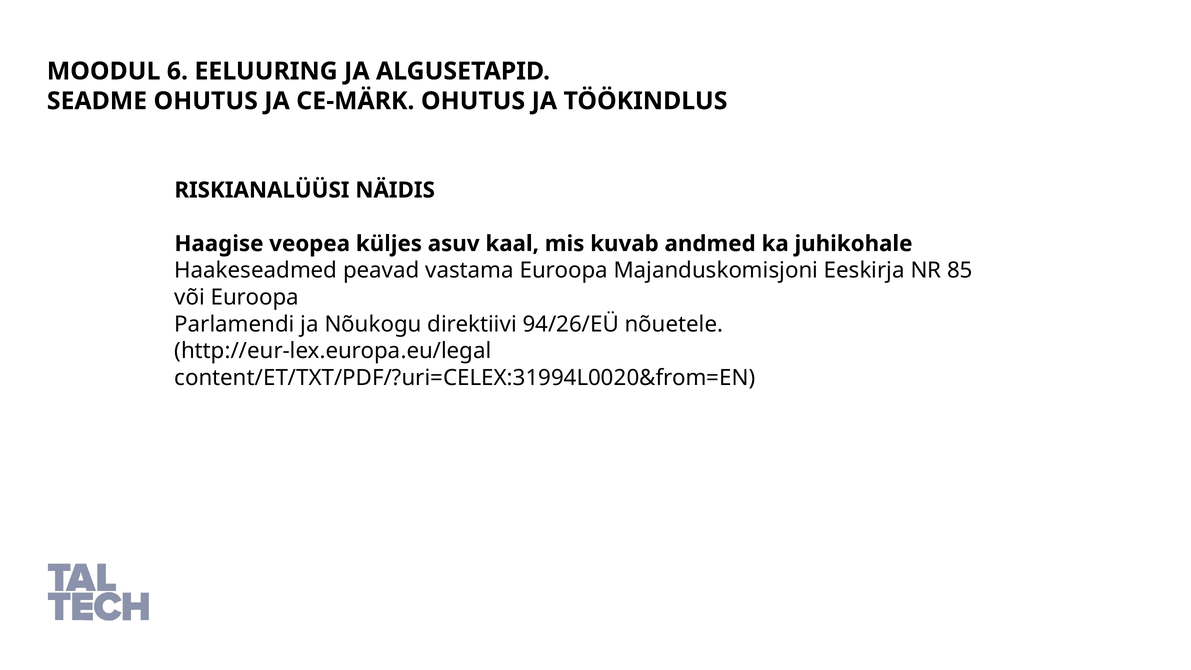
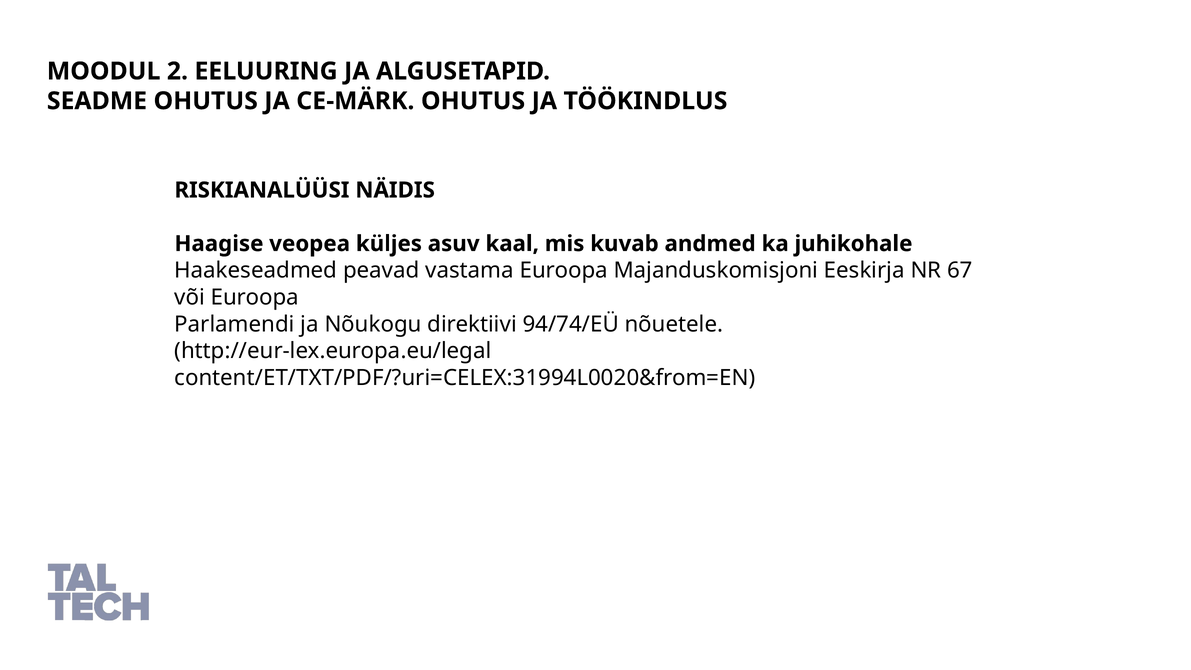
6: 6 -> 2 (177, 71)
85: 85 -> 67 (960, 271)
94/26/EÜ: 94/26/EÜ -> 94/74/EÜ (571, 324)
